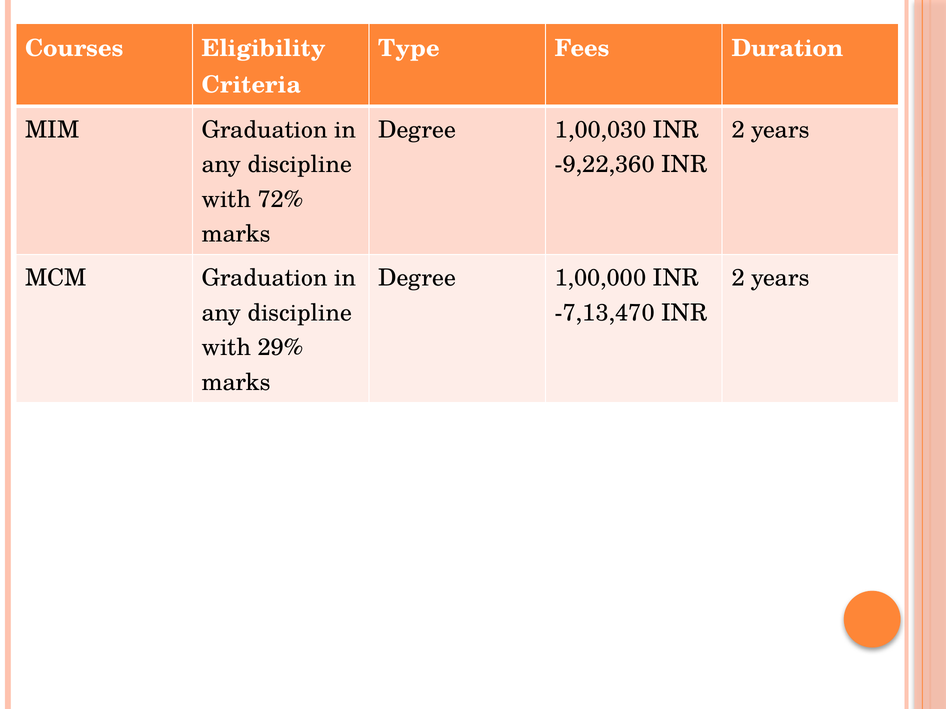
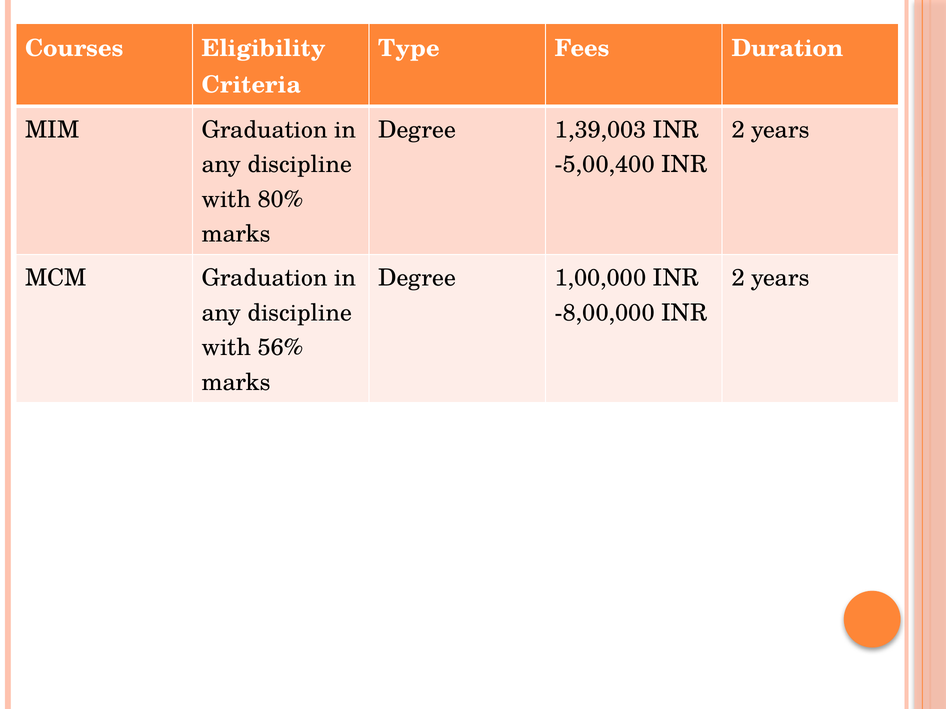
1,00,030: 1,00,030 -> 1,39,003 (601, 130)
-9,22,360: -9,22,360 -> -5,00,400 (605, 165)
72%: 72% -> 80% (281, 199)
-7,13,470: -7,13,470 -> -8,00,000 (605, 313)
29%: 29% -> 56% (281, 348)
